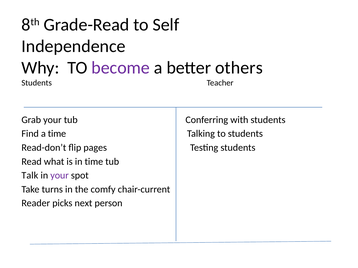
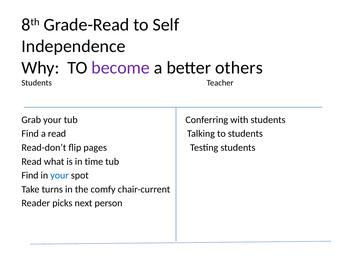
a time: time -> read (57, 134)
Talk: Talk -> Find (30, 176)
your colour: purple -> blue (60, 176)
